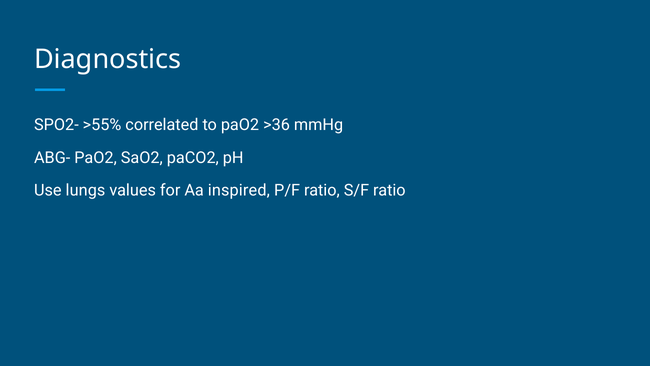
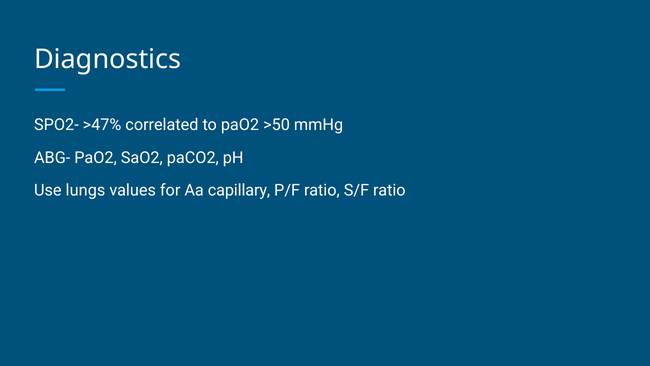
>55%: >55% -> >47% (102, 125)
>36: >36 -> >50 (277, 125)
inspired: inspired -> capillary (239, 190)
